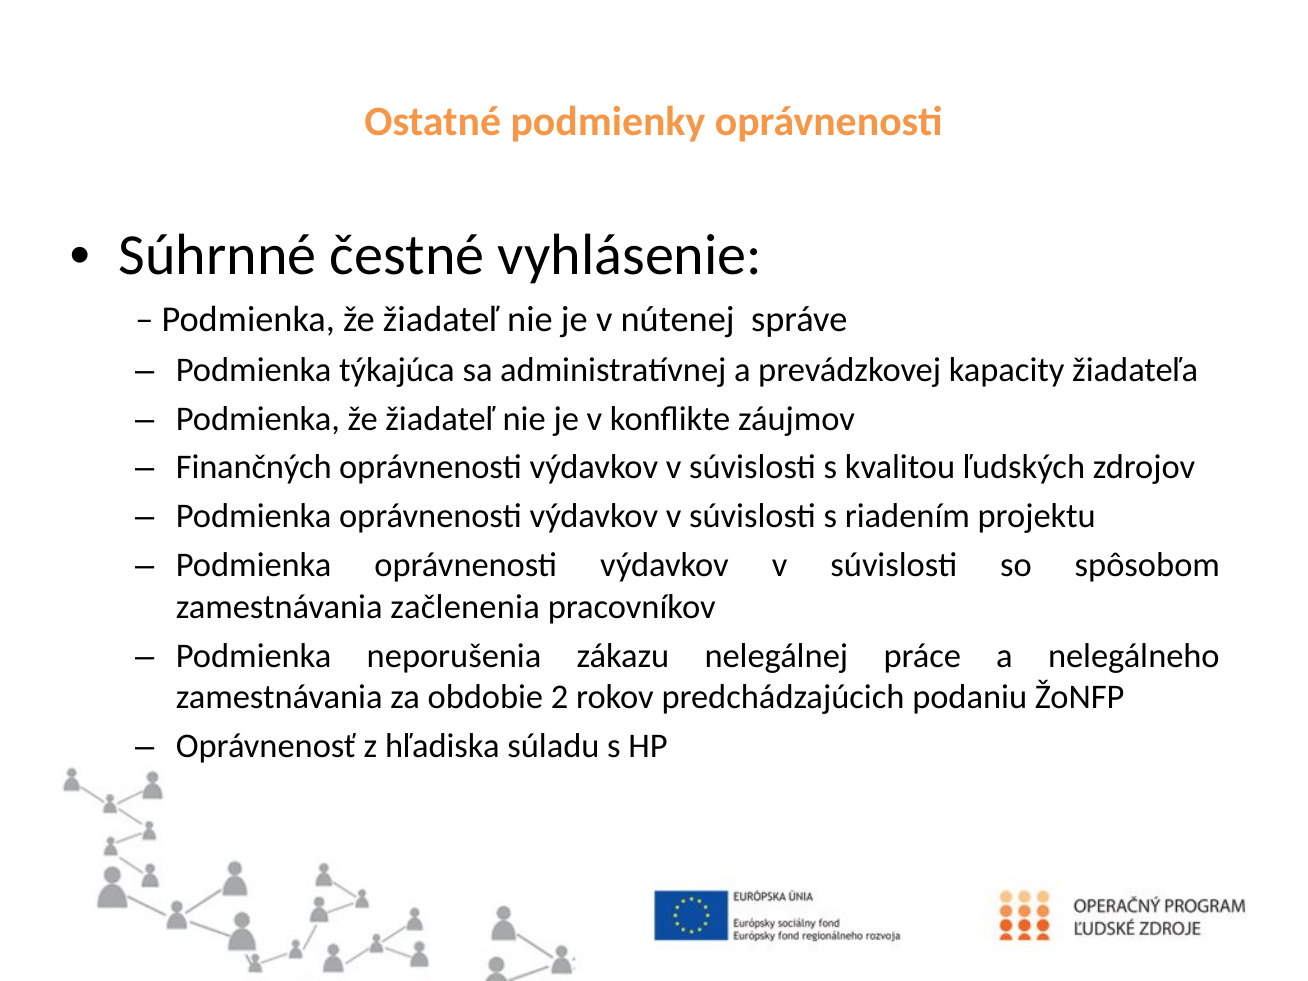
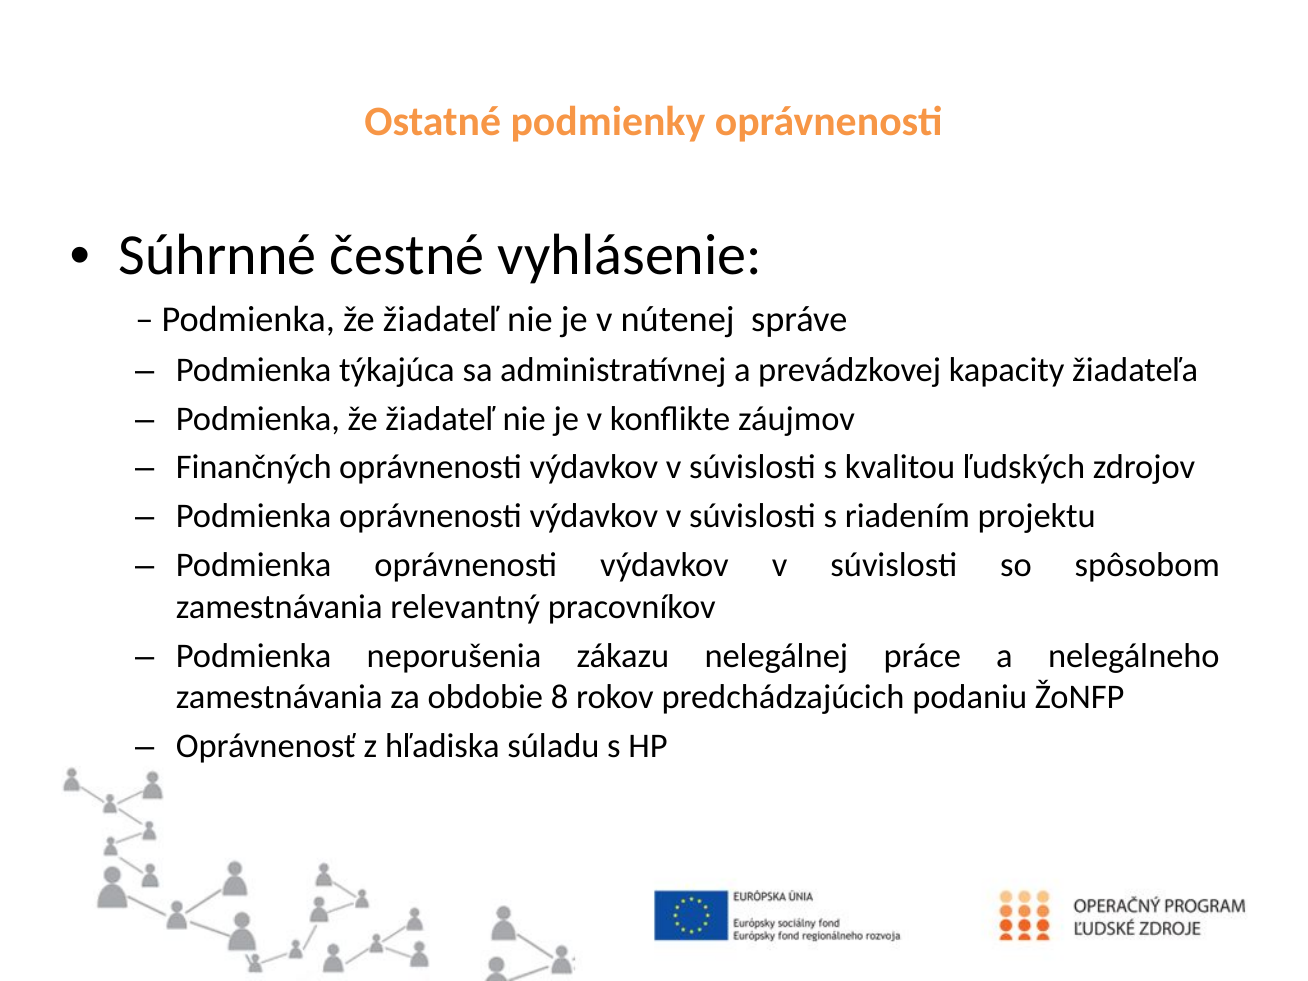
začlenenia: začlenenia -> relevantný (465, 607)
2: 2 -> 8 (560, 698)
